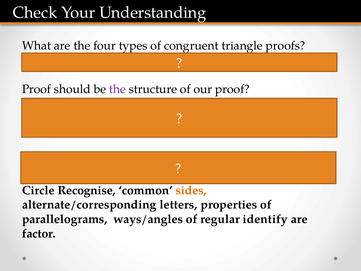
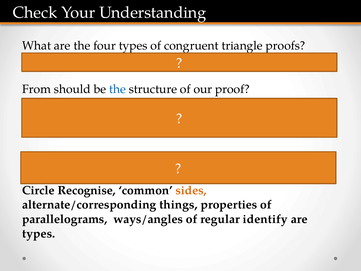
Proof: Proof -> From (36, 89)
the colour: purple -> blue (118, 89)
alternate/corresponding letters: letters -> things (178, 205)
factor: factor -> types (39, 233)
